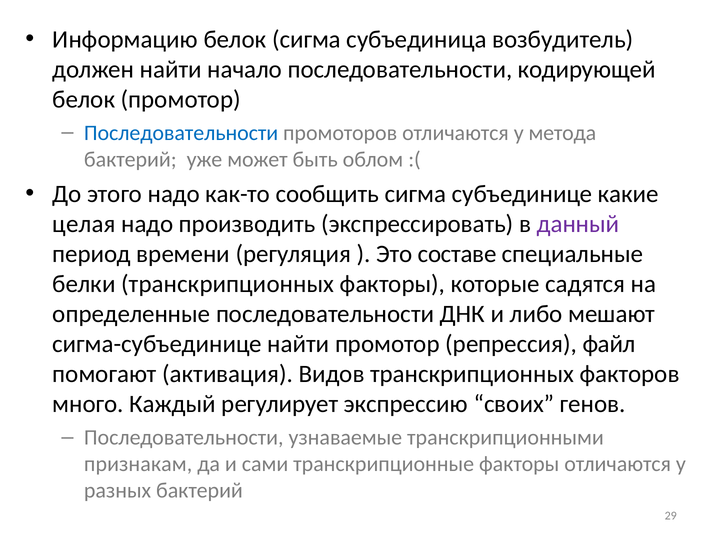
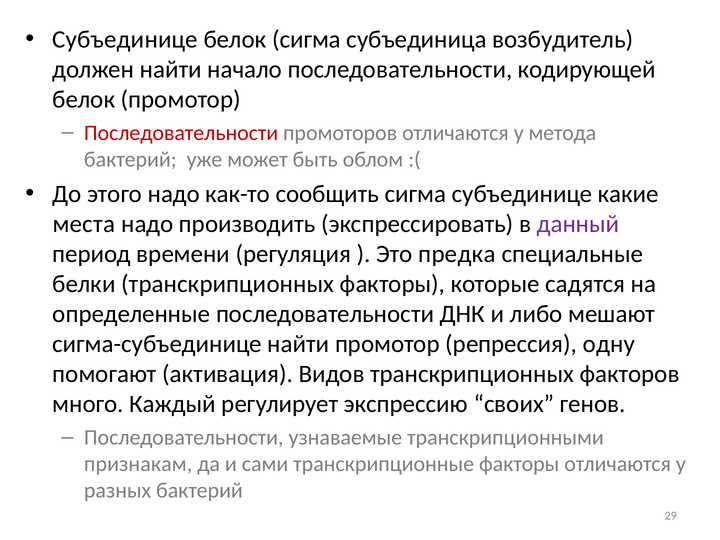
Информацию: Информацию -> Субъединице (125, 39)
Последовательности colour: blue -> red (181, 133)
целая: целая -> места (84, 224)
составе: составе -> предка (457, 254)
файл: файл -> одну (609, 344)
